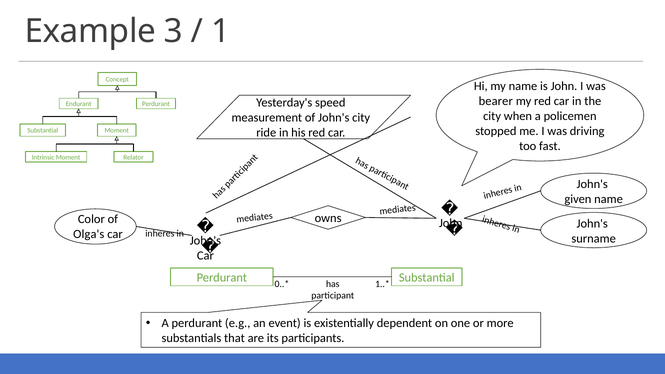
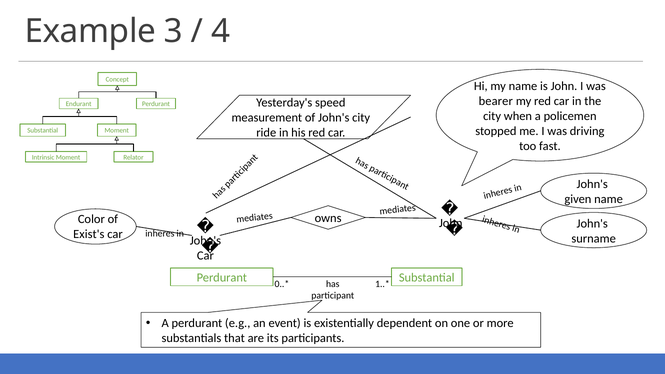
1: 1 -> 4 (221, 31)
Olga's: Olga's -> Exist's (89, 234)
